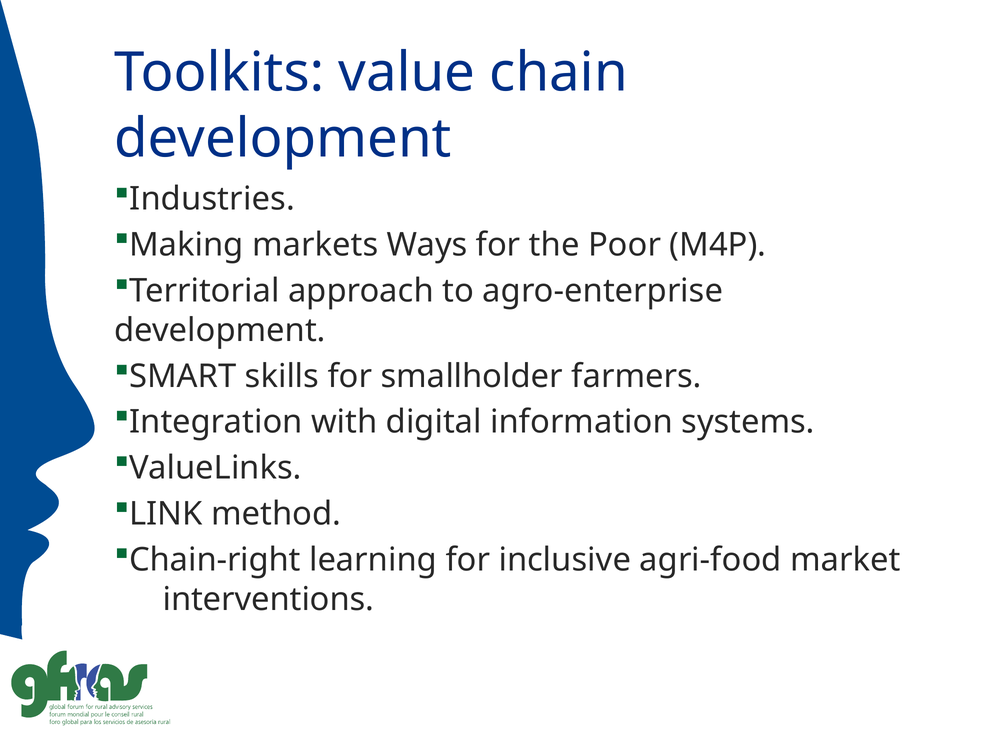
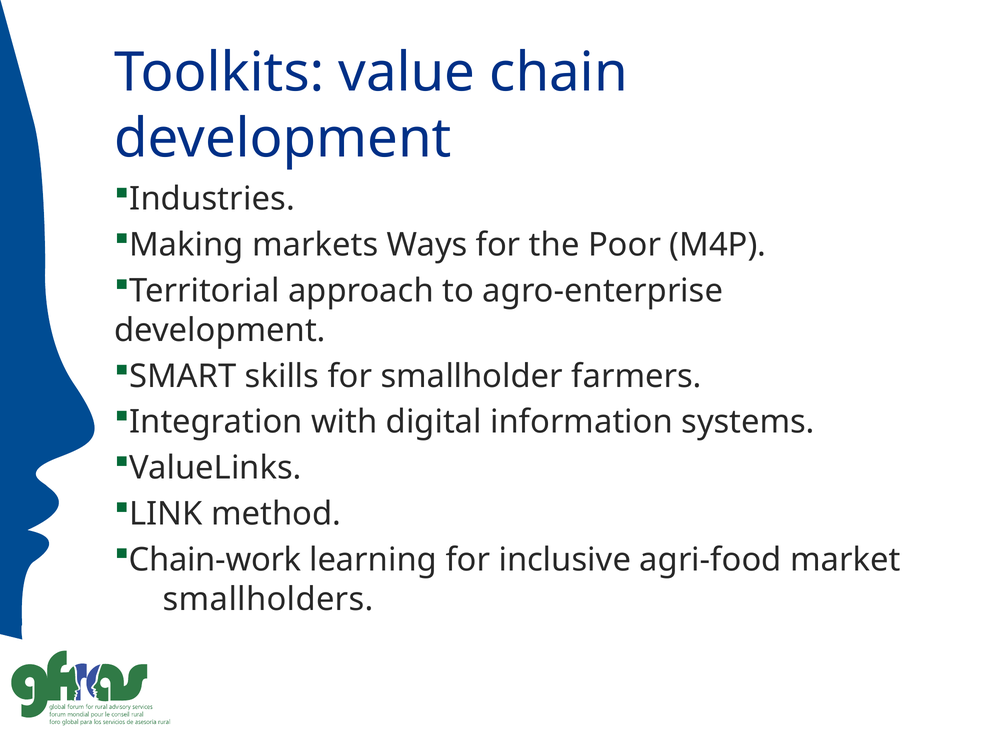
Chain-right: Chain-right -> Chain-work (215, 559)
interventions: interventions -> smallholders (268, 599)
